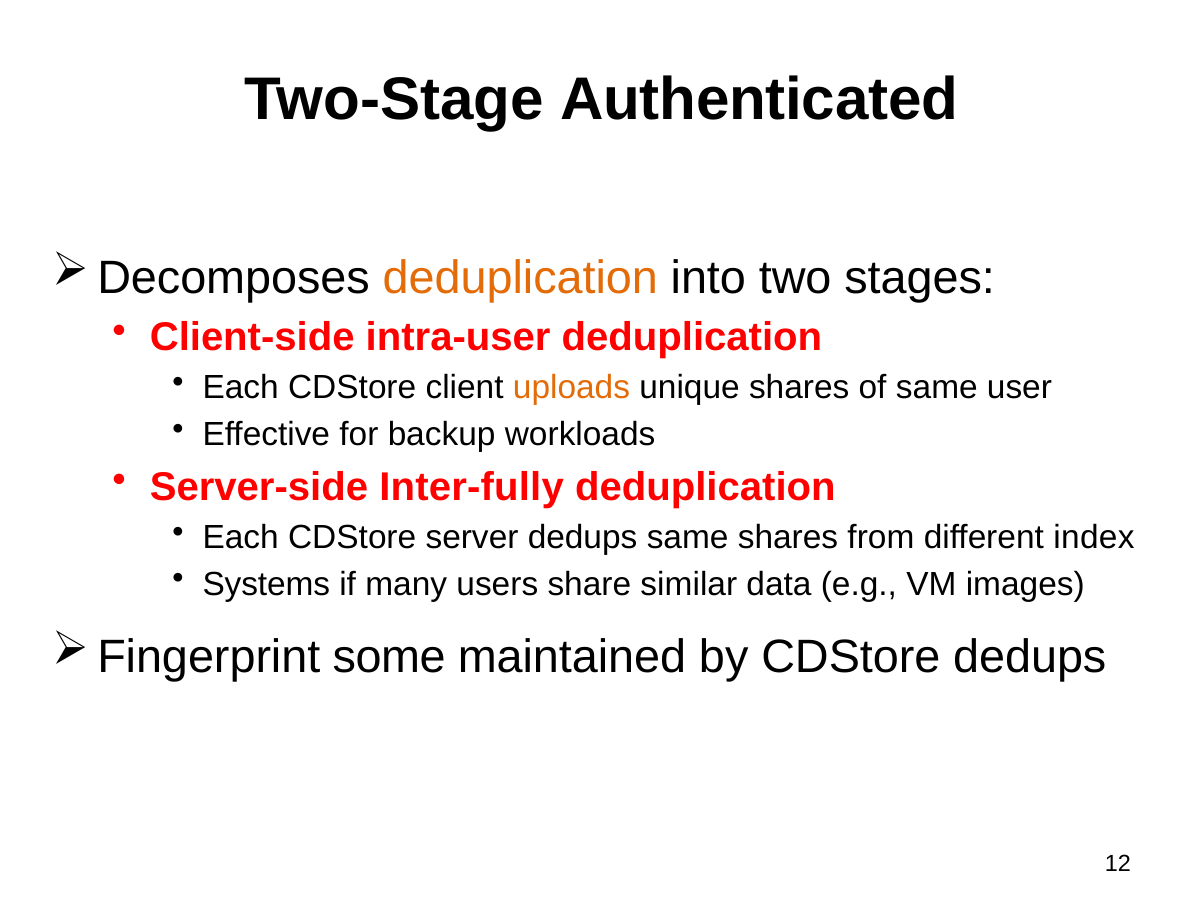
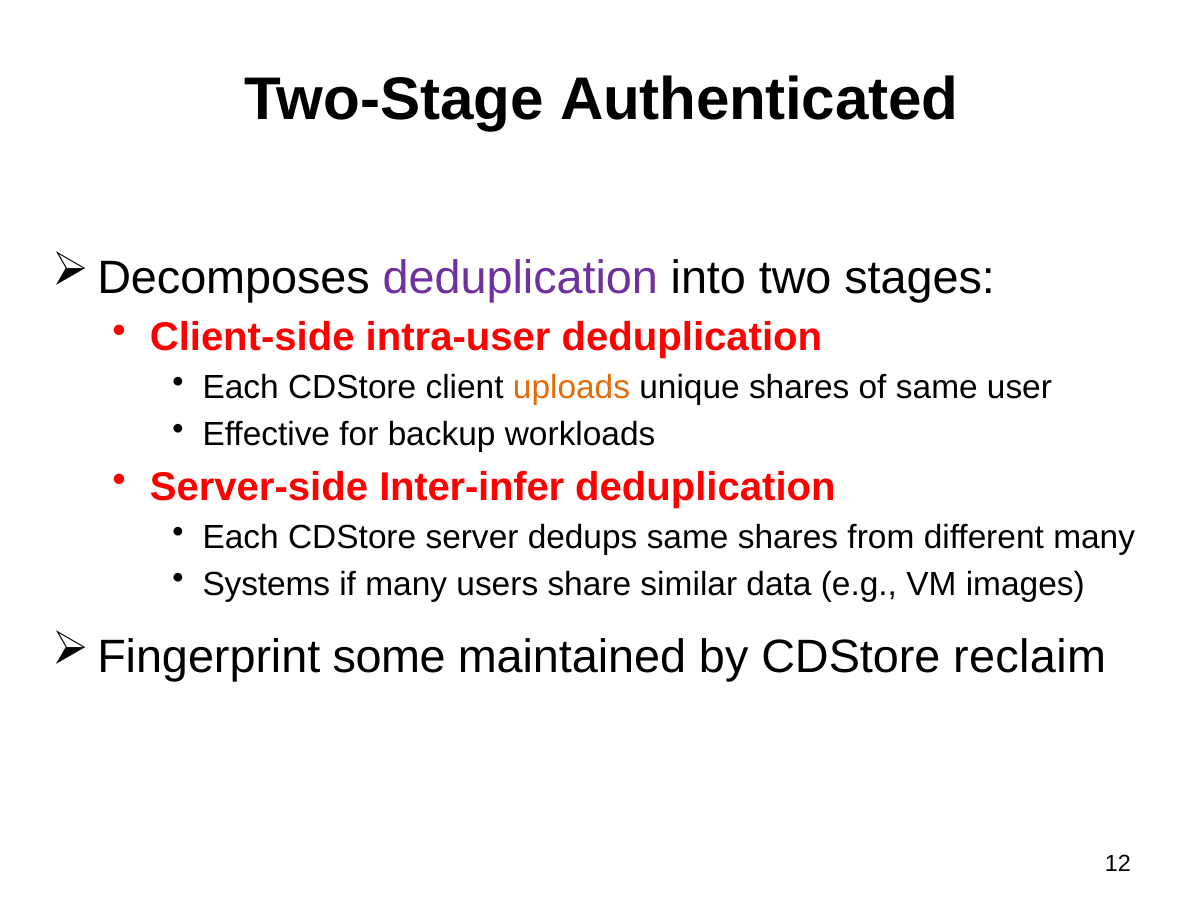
deduplication colour: orange -> purple (520, 278)
Inter-fully: Inter-fully -> Inter-infer (472, 487)
different index: index -> many (1094, 538)
CDStore dedups: dedups -> reclaim (1030, 657)
